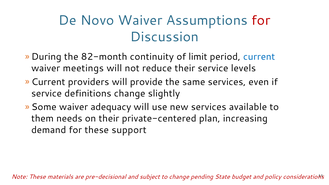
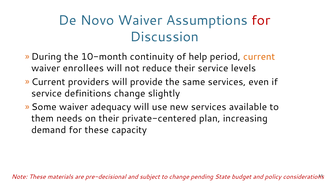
82-month: 82-month -> 10-month (104, 57)
limit: limit -> help (198, 57)
current colour: blue -> orange (259, 57)
meetings: meetings -> enrollees (83, 68)
support: support -> capacity (129, 130)
